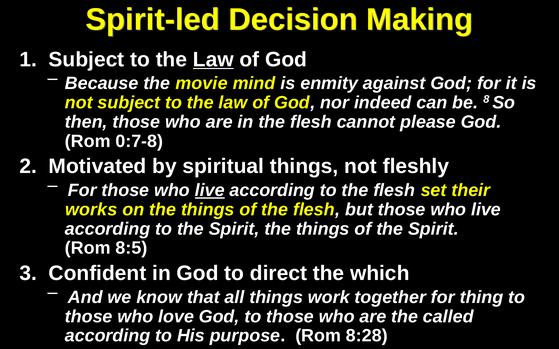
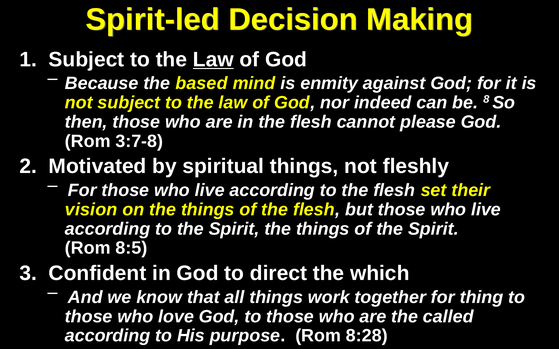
movie: movie -> based (201, 83)
0:7-8: 0:7-8 -> 3:7-8 (139, 141)
live underline: present -> none (210, 191)
works: works -> vision (91, 210)
